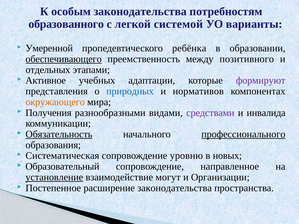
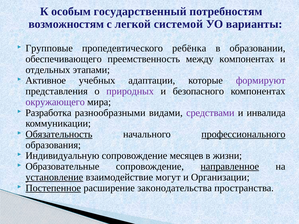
особым законодательства: законодательства -> государственный (140, 12)
образованного: образованного -> возможностям (66, 24)
Умеренной: Умеренной -> Групповые (49, 48)
обеспечивающего underline: present -> none (64, 59)
между позитивного: позитивного -> компонентах (247, 59)
природных colour: blue -> purple (130, 91)
нормативов: нормативов -> безопасного (198, 91)
окружающего colour: orange -> purple (55, 102)
Получения: Получения -> Разработка (48, 113)
Систематическая: Систематическая -> Индивидуальную (62, 156)
уровню: уровню -> месяцев (186, 156)
новых: новых -> жизни (227, 156)
Образовательный: Образовательный -> Образовательные (62, 167)
направленное underline: none -> present (230, 167)
Постепенное underline: none -> present (53, 188)
